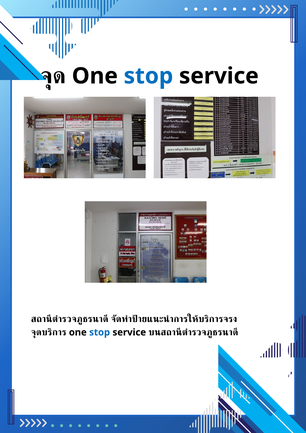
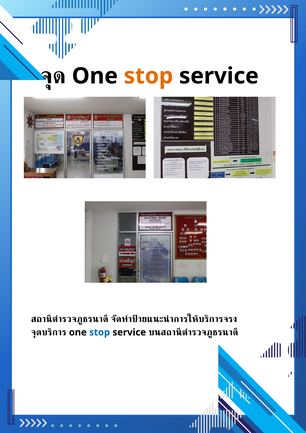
stop colour: blue -> orange (148, 76)
